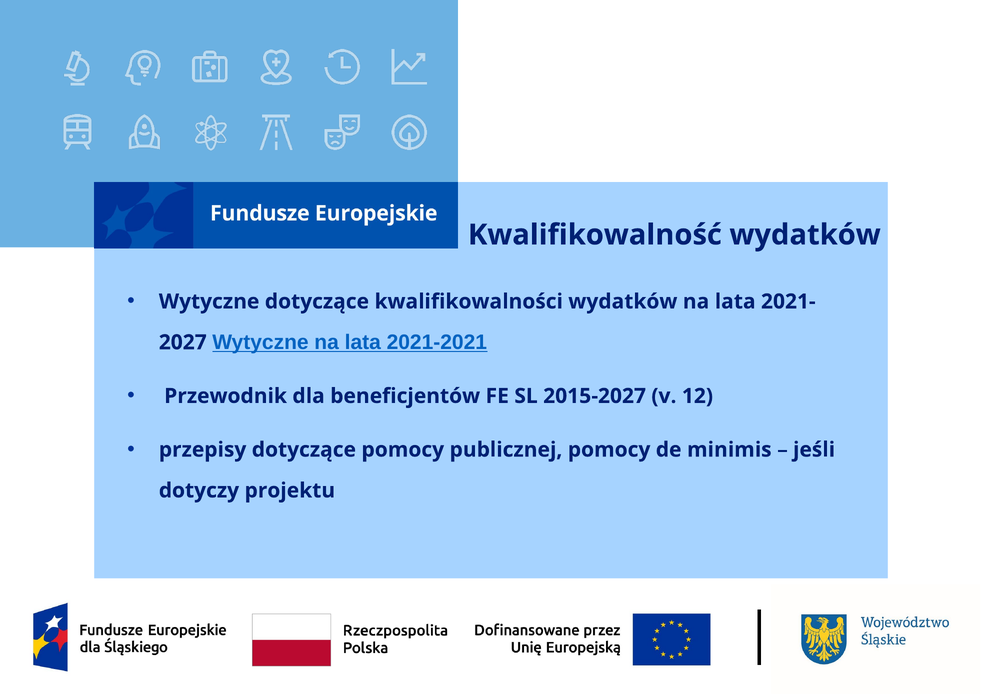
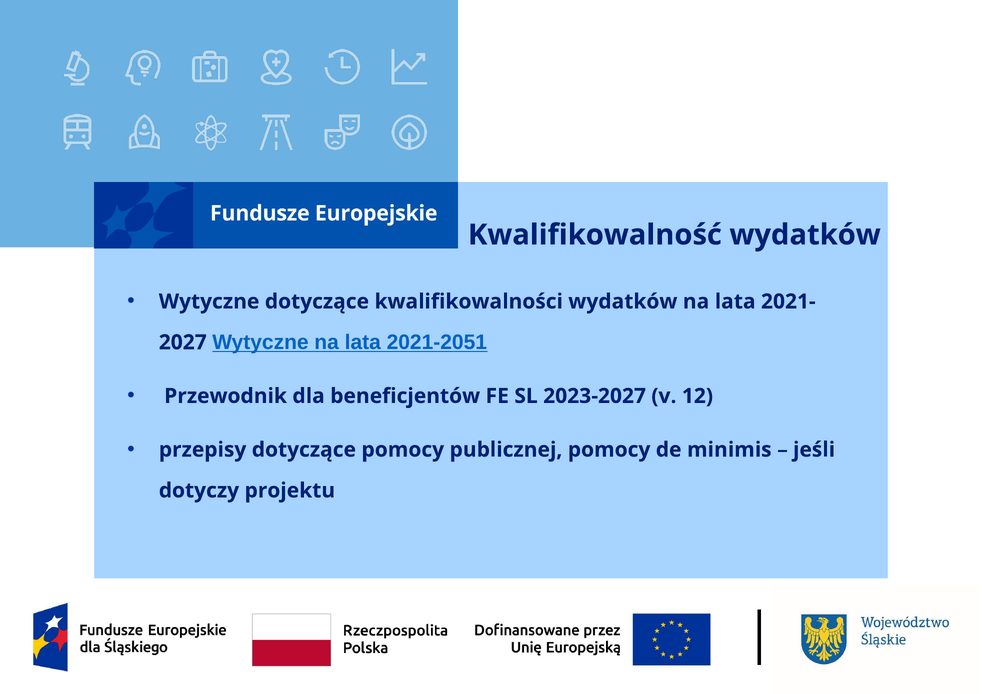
2021-2021: 2021-2021 -> 2021-2051 (437, 343)
2015-2027: 2015-2027 -> 2023-2027 (595, 396)
